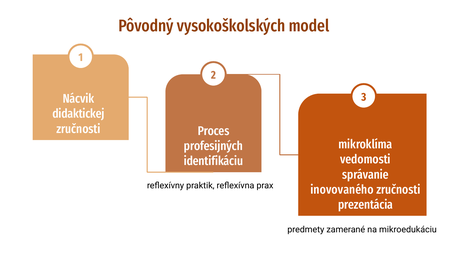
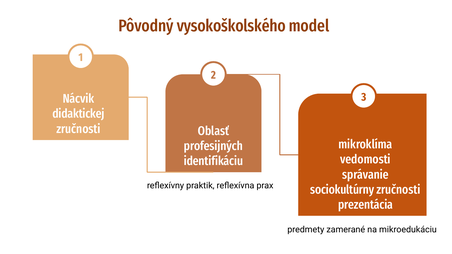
vysokoškolských: vysokoškolských -> vysokoškolského (231, 26)
Proces: Proces -> Oblasť (213, 131)
inovovaného: inovovaného -> sociokultúrny (342, 190)
